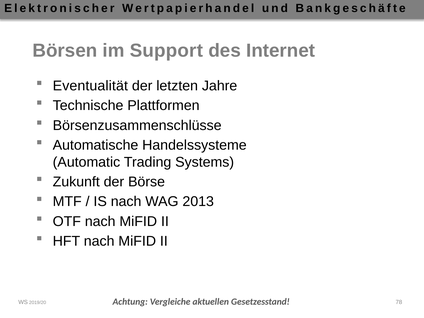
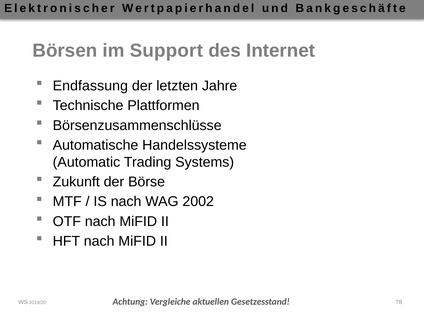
Eventualität: Eventualität -> Endfassung (90, 86)
2013: 2013 -> 2002 (198, 202)
